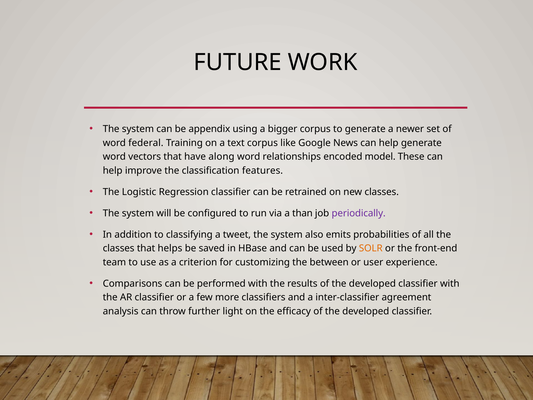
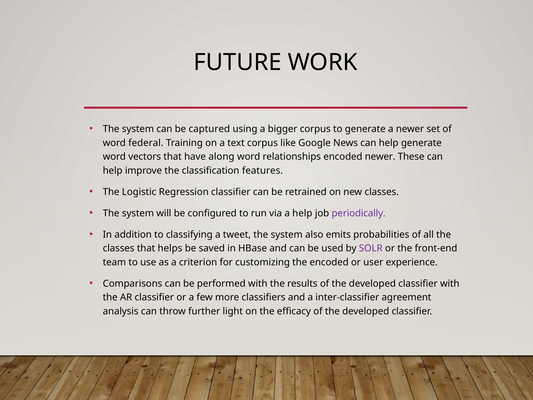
appendix: appendix -> captured (209, 129)
encoded model: model -> newer (380, 157)
a than: than -> help (302, 213)
SOLR colour: orange -> purple (371, 248)
the between: between -> encoded (329, 262)
